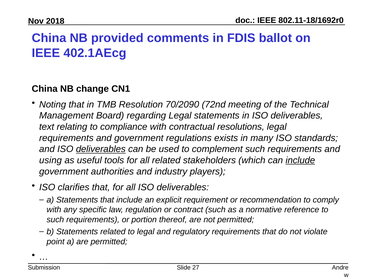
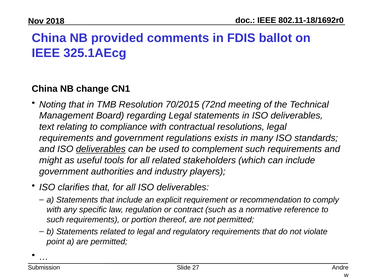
402.1AEcg: 402.1AEcg -> 325.1AEcg (95, 53)
70/2090: 70/2090 -> 70/2015 (182, 105)
using: using -> might (51, 161)
include underline: present -> none (300, 161)
